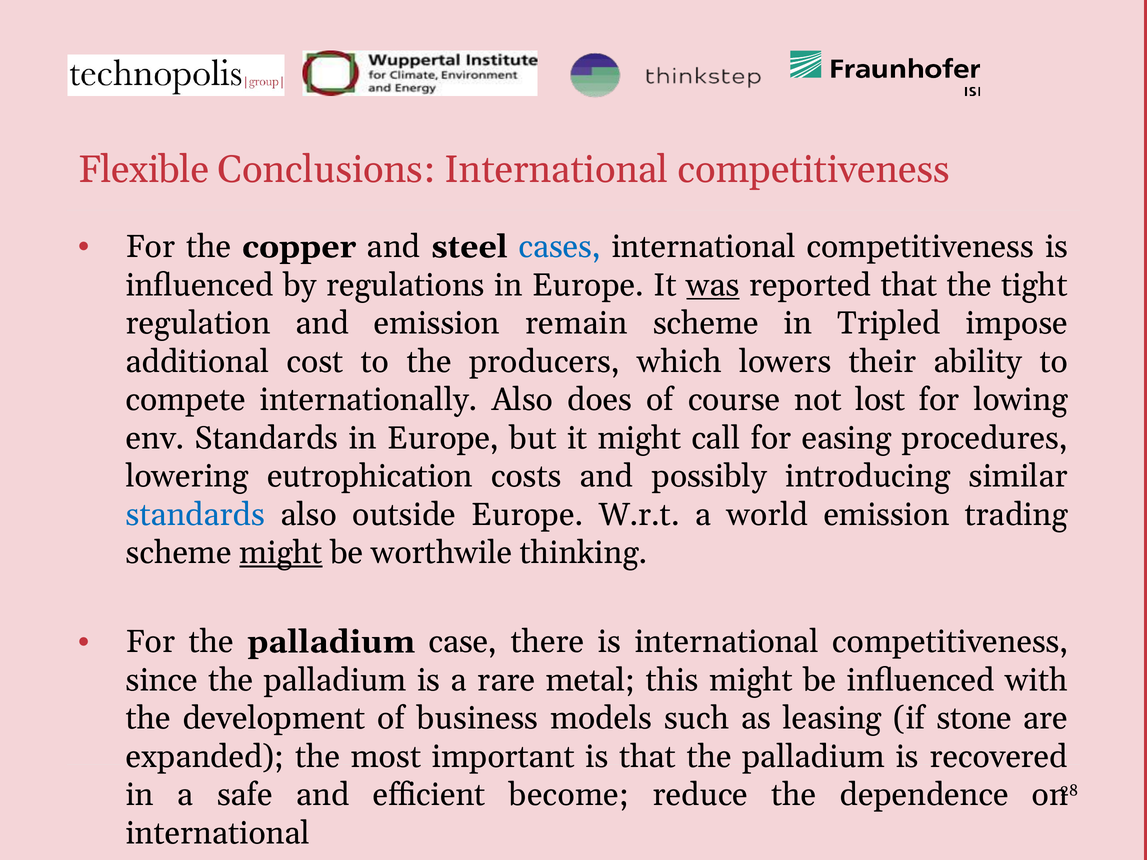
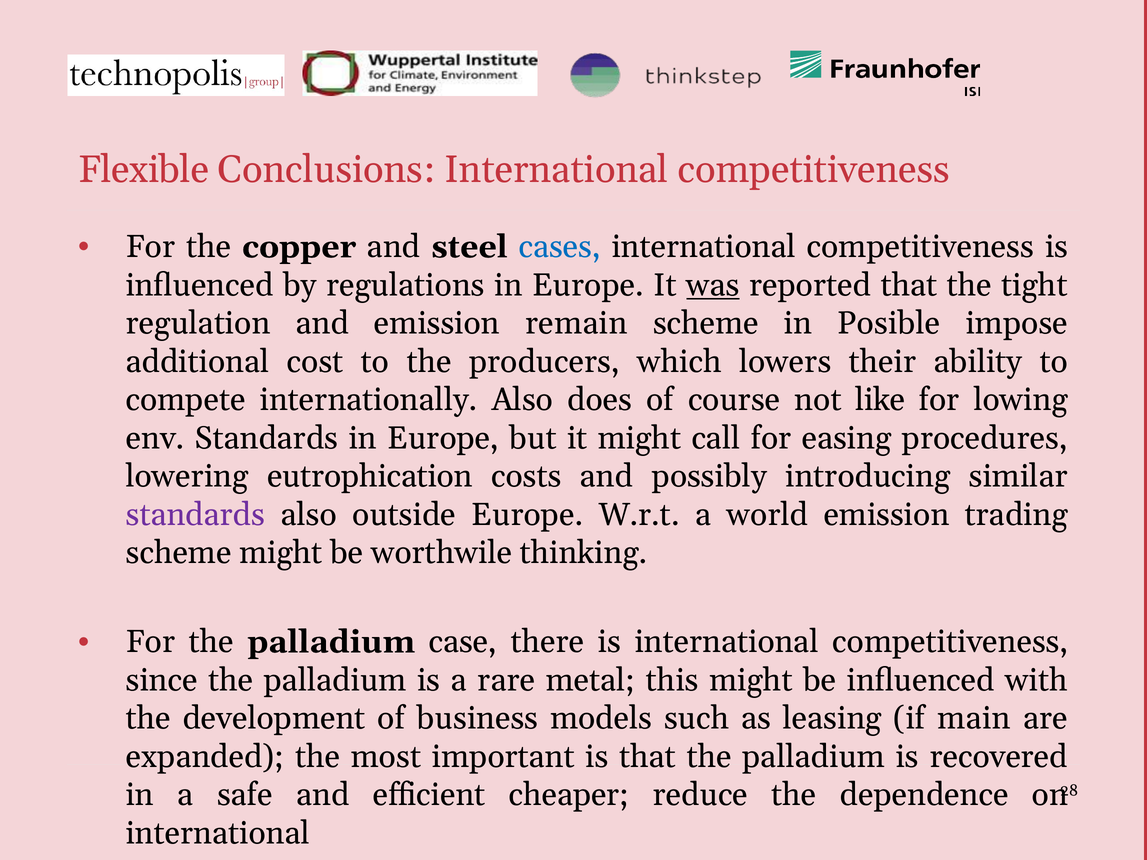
Tripled: Tripled -> Posible (889, 323)
lost: lost -> like (880, 400)
standards colour: blue -> purple (195, 515)
might underline: present -> none (281, 553)
stone: stone -> main (974, 719)
become: become -> cheaper (569, 795)
